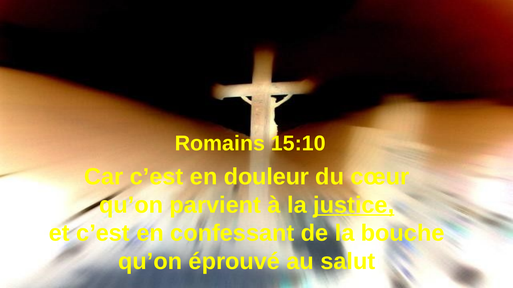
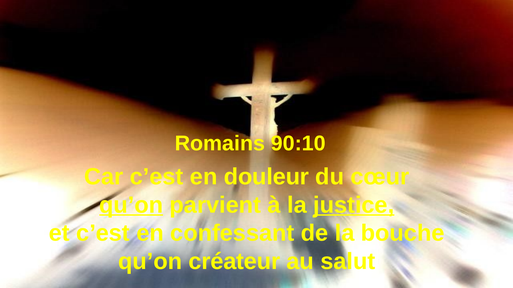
15:10: 15:10 -> 90:10 (298, 144)
qu’on underline: none -> present (131, 205)
éprouvé: éprouvé -> créateur (234, 262)
